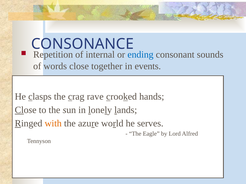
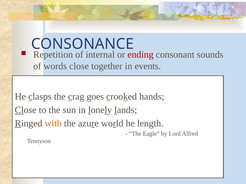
ending colour: blue -> red (140, 55)
rave: rave -> goes (95, 97)
serves: serves -> length (150, 124)
